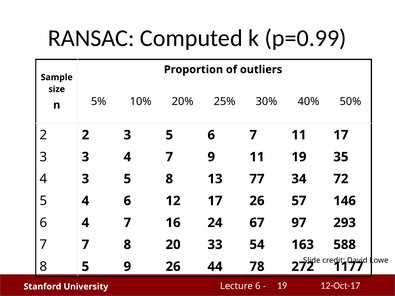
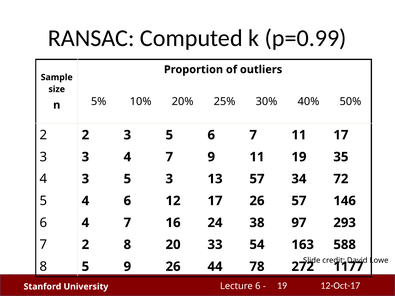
5 8: 8 -> 3 (169, 179)
13 77: 77 -> 57 (257, 179)
67: 67 -> 38 (257, 223)
7 7: 7 -> 2 (85, 245)
